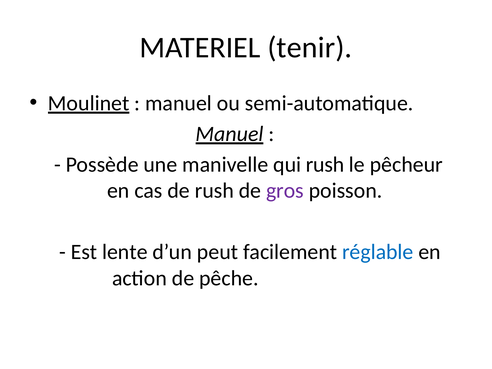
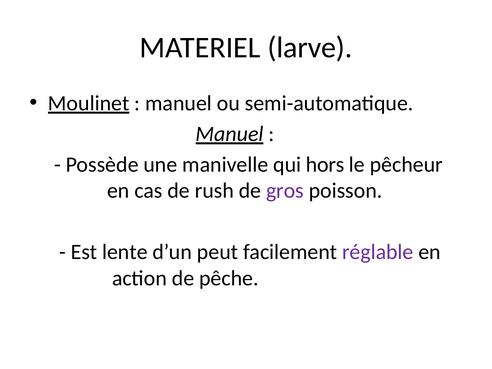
tenir: tenir -> larve (310, 48)
qui rush: rush -> hors (325, 164)
réglable colour: blue -> purple (378, 252)
